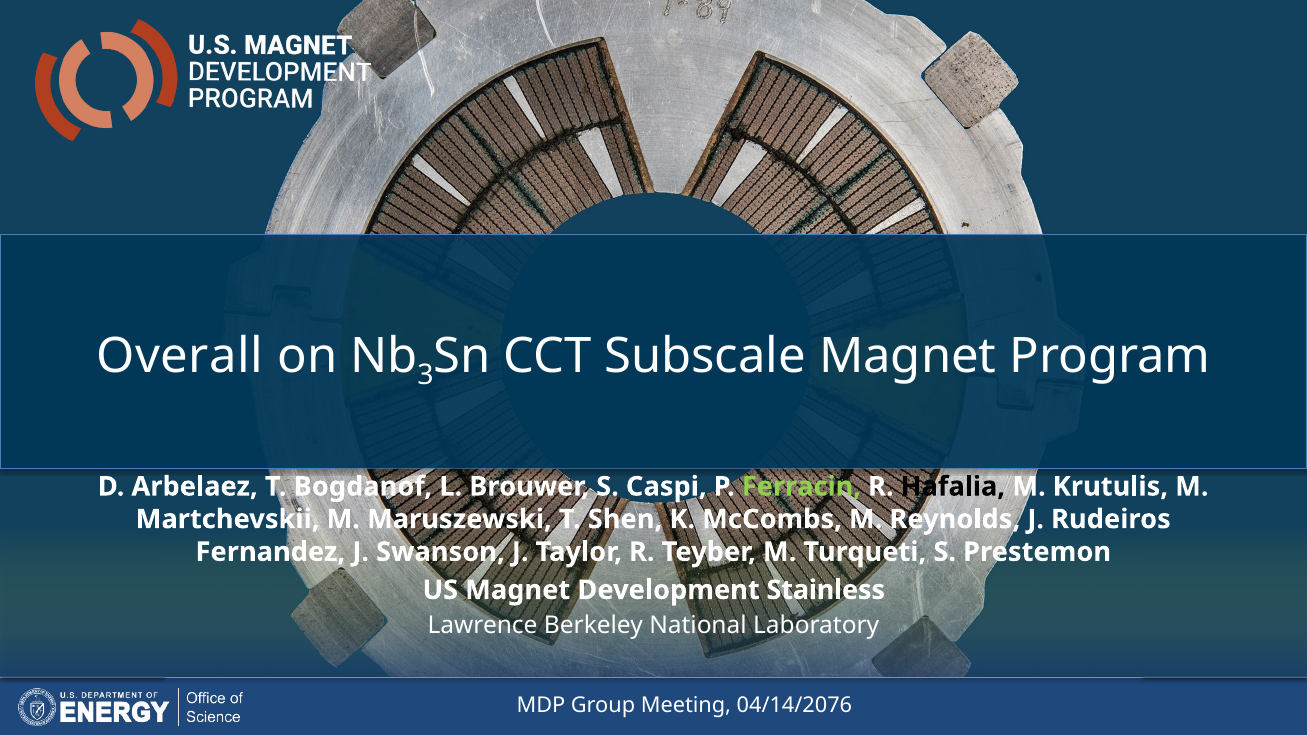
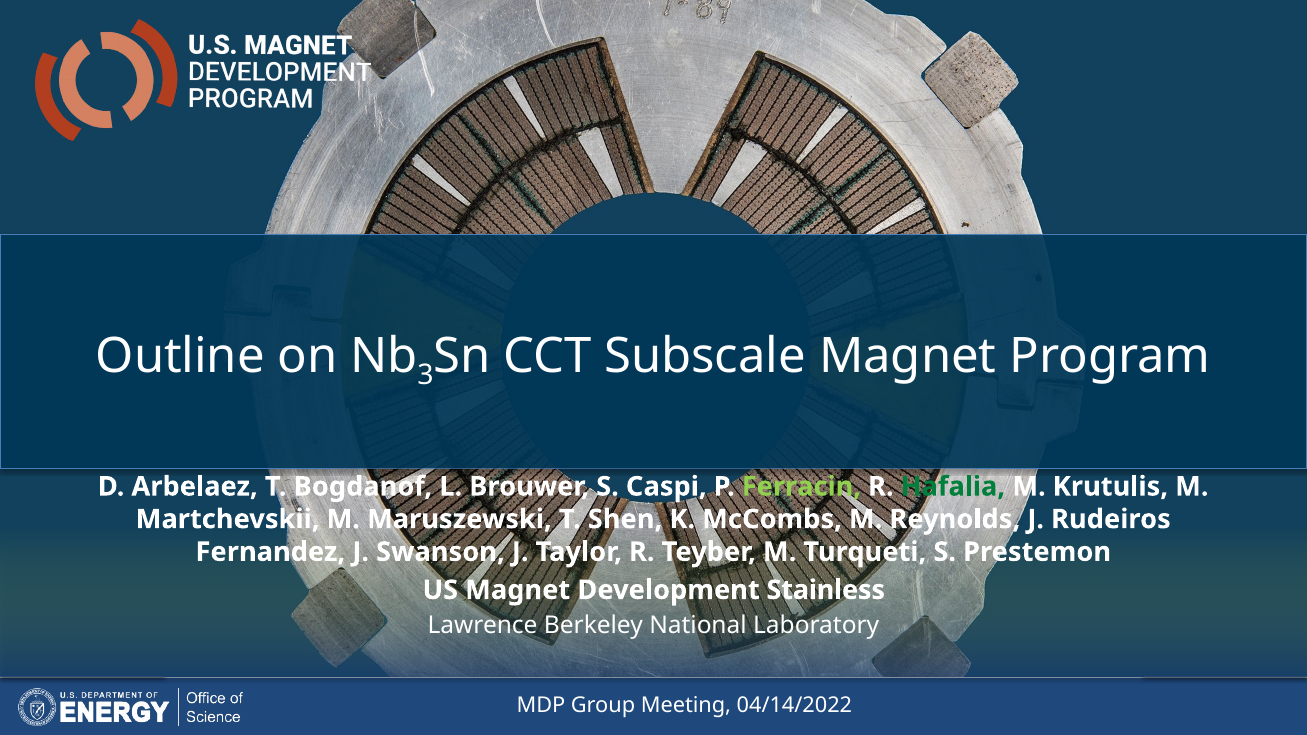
Overall: Overall -> Outline (180, 356)
Hafalia colour: black -> green (953, 487)
04/14/2076: 04/14/2076 -> 04/14/2022 (794, 705)
